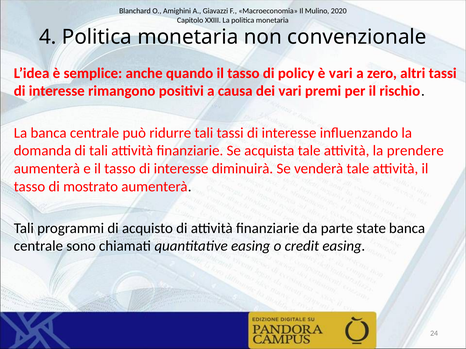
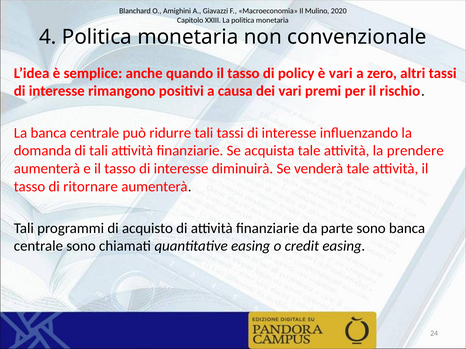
mostrato: mostrato -> ritornare (91, 187)
parte state: state -> sono (371, 228)
